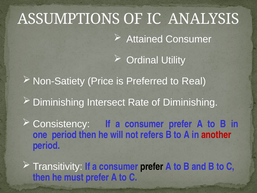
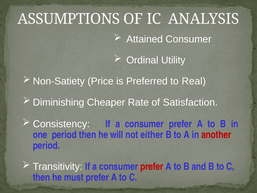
Intersect: Intersect -> Cheaper (106, 102)
Diminishing: Diminishing -> Satisfaction (190, 102)
refers: refers -> either (152, 135)
prefer colour: black -> red (152, 166)
